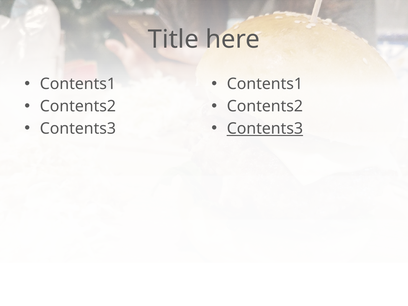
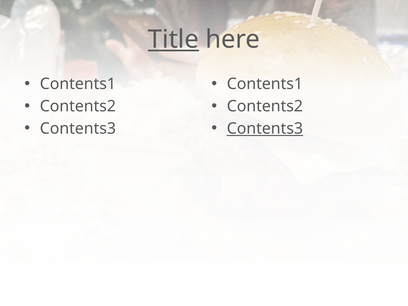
Title underline: none -> present (173, 40)
